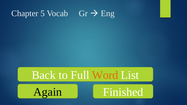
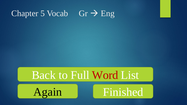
Word colour: orange -> red (105, 75)
